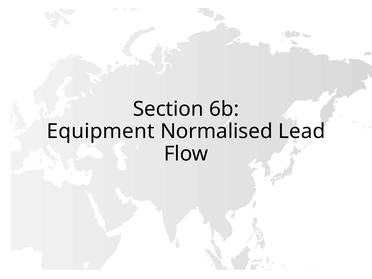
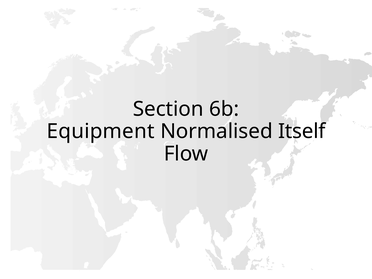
Lead: Lead -> Itself (302, 131)
